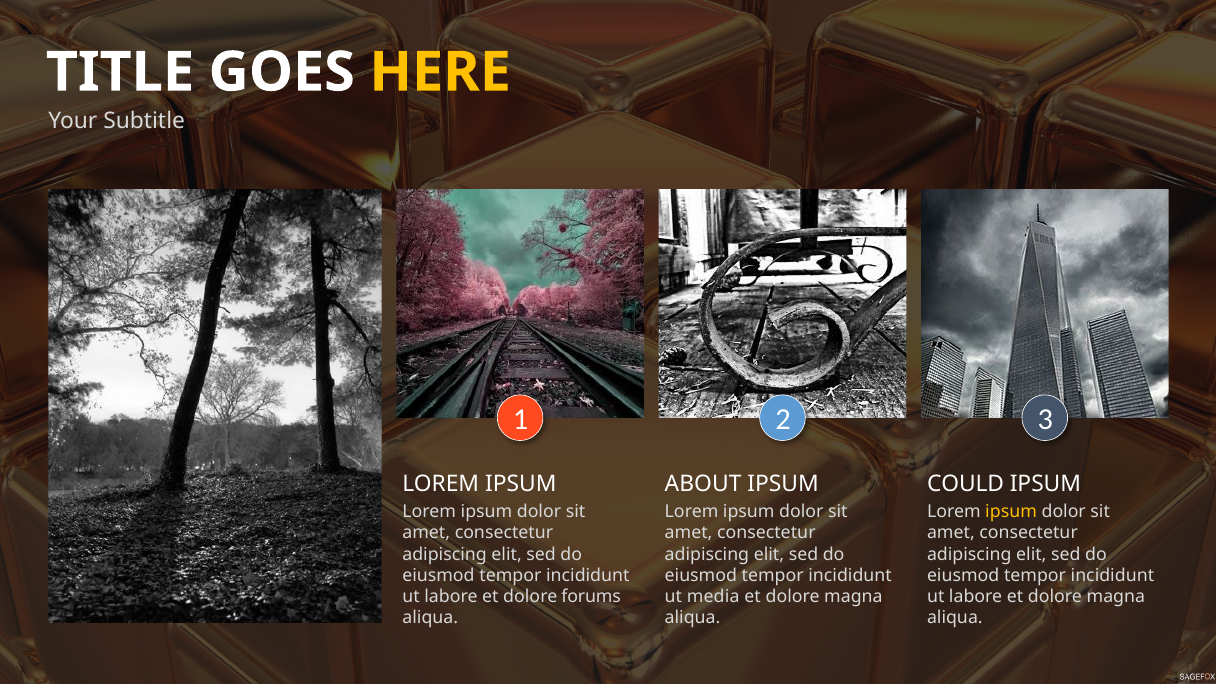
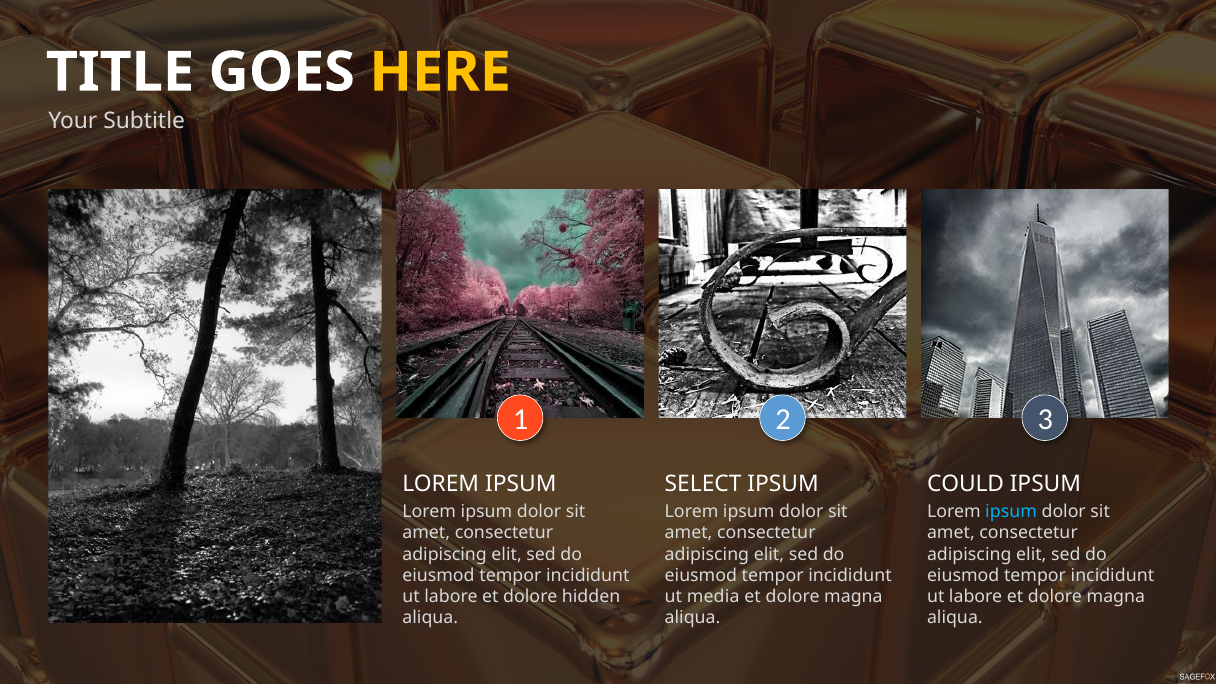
ABOUT: ABOUT -> SELECT (703, 484)
ipsum colour: yellow -> light blue (1011, 512)
forums: forums -> hidden (591, 597)
